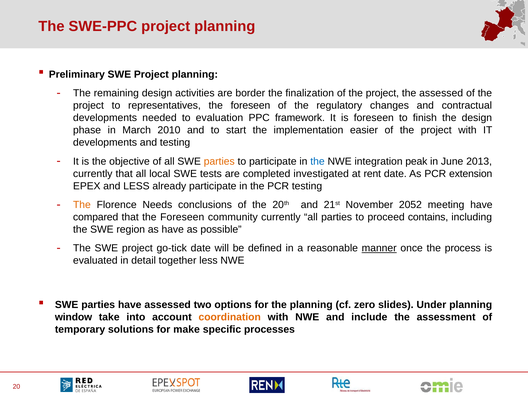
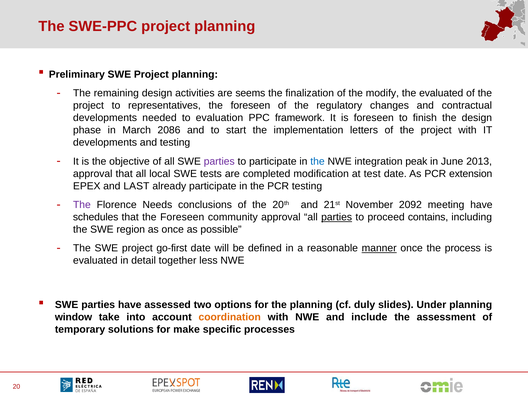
border: border -> seems (250, 93)
finalization of the project: project -> modify (382, 93)
the assessed: assessed -> evaluated (441, 93)
2010: 2010 -> 2086 (169, 130)
easier: easier -> letters (364, 130)
parties colour: orange -> purple (219, 161)
currently: currently -> approval (93, 174)
investigated: investigated -> modification (321, 174)
rent: rent -> test (372, 174)
and LESS: LESS -> LAST (136, 186)
The colour: orange -> purple (82, 205)
2052: 2052 -> 2092 (410, 205)
compared: compared -> schedules (96, 217)
community currently: currently -> approval (281, 217)
parties underline: none -> present (337, 217)
as have: have -> once (173, 229)
go-tick: go-tick -> go-first (172, 248)
zero: zero -> duly (365, 305)
